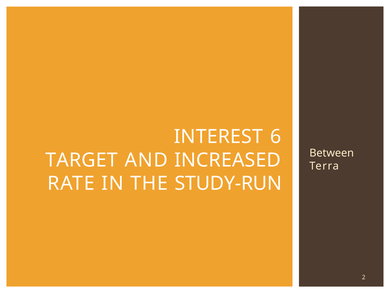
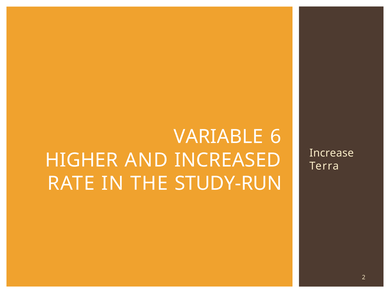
INTEREST: INTEREST -> VARIABLE (219, 136)
Between: Between -> Increase (332, 153)
TARGET: TARGET -> HIGHER (82, 160)
